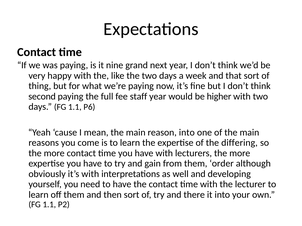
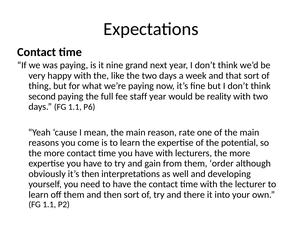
higher: higher -> reality (219, 97)
reason into: into -> rate (187, 133)
differing: differing -> potential (240, 143)
it’s with: with -> then (90, 174)
